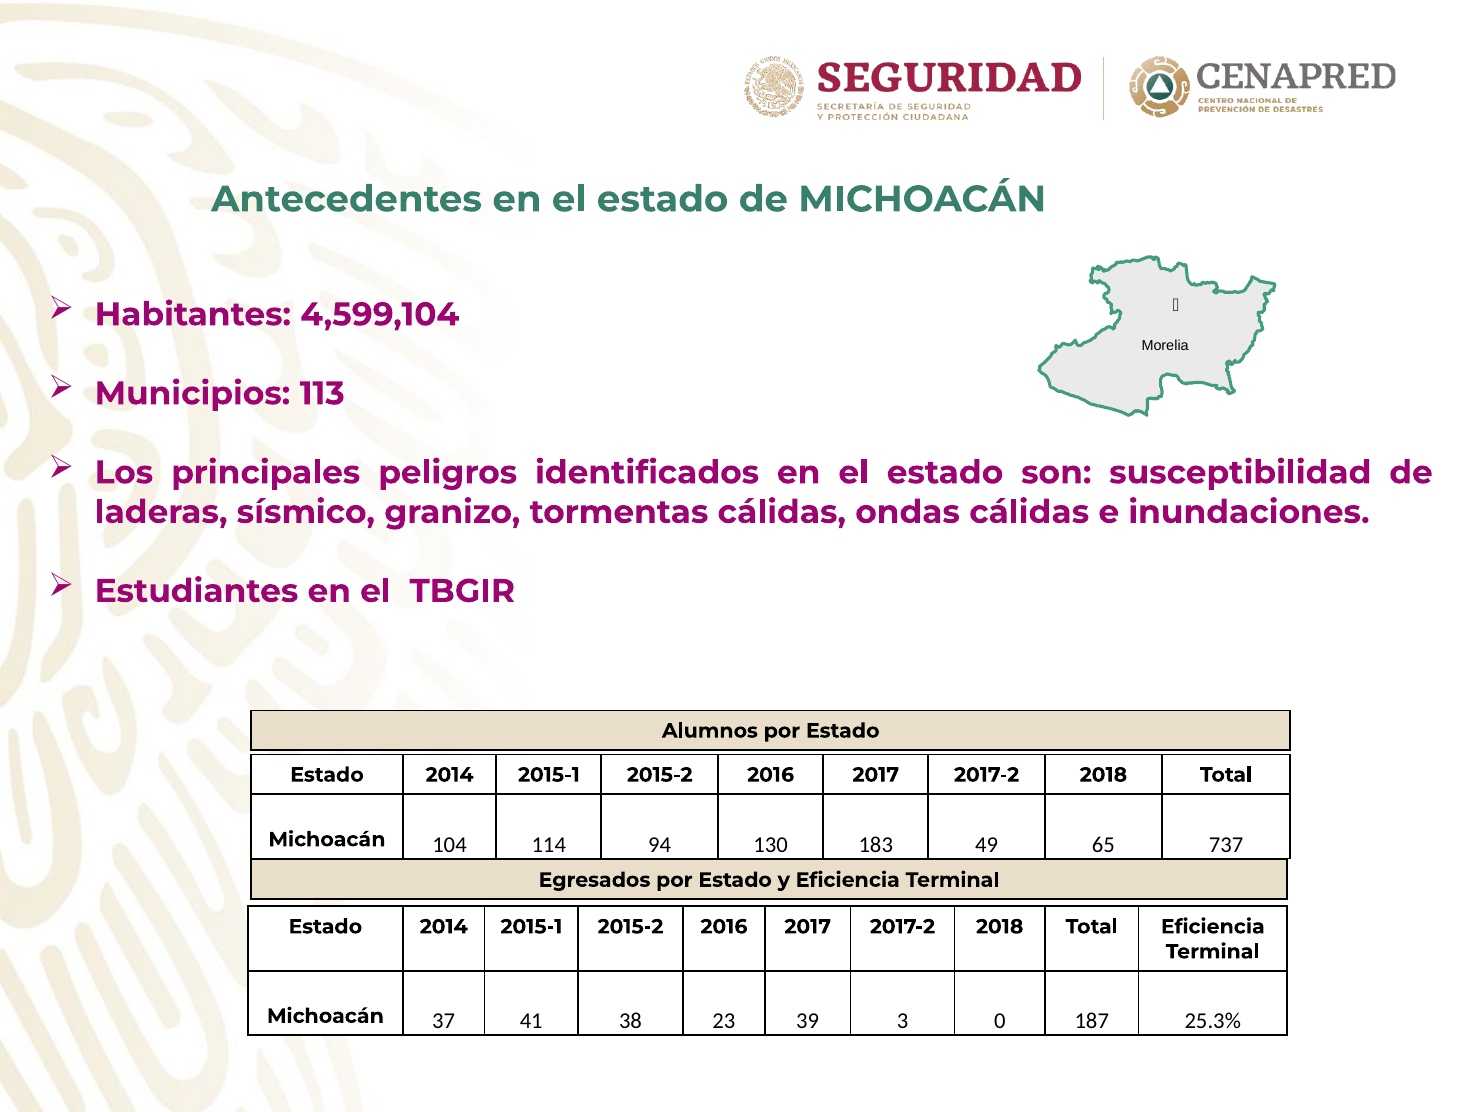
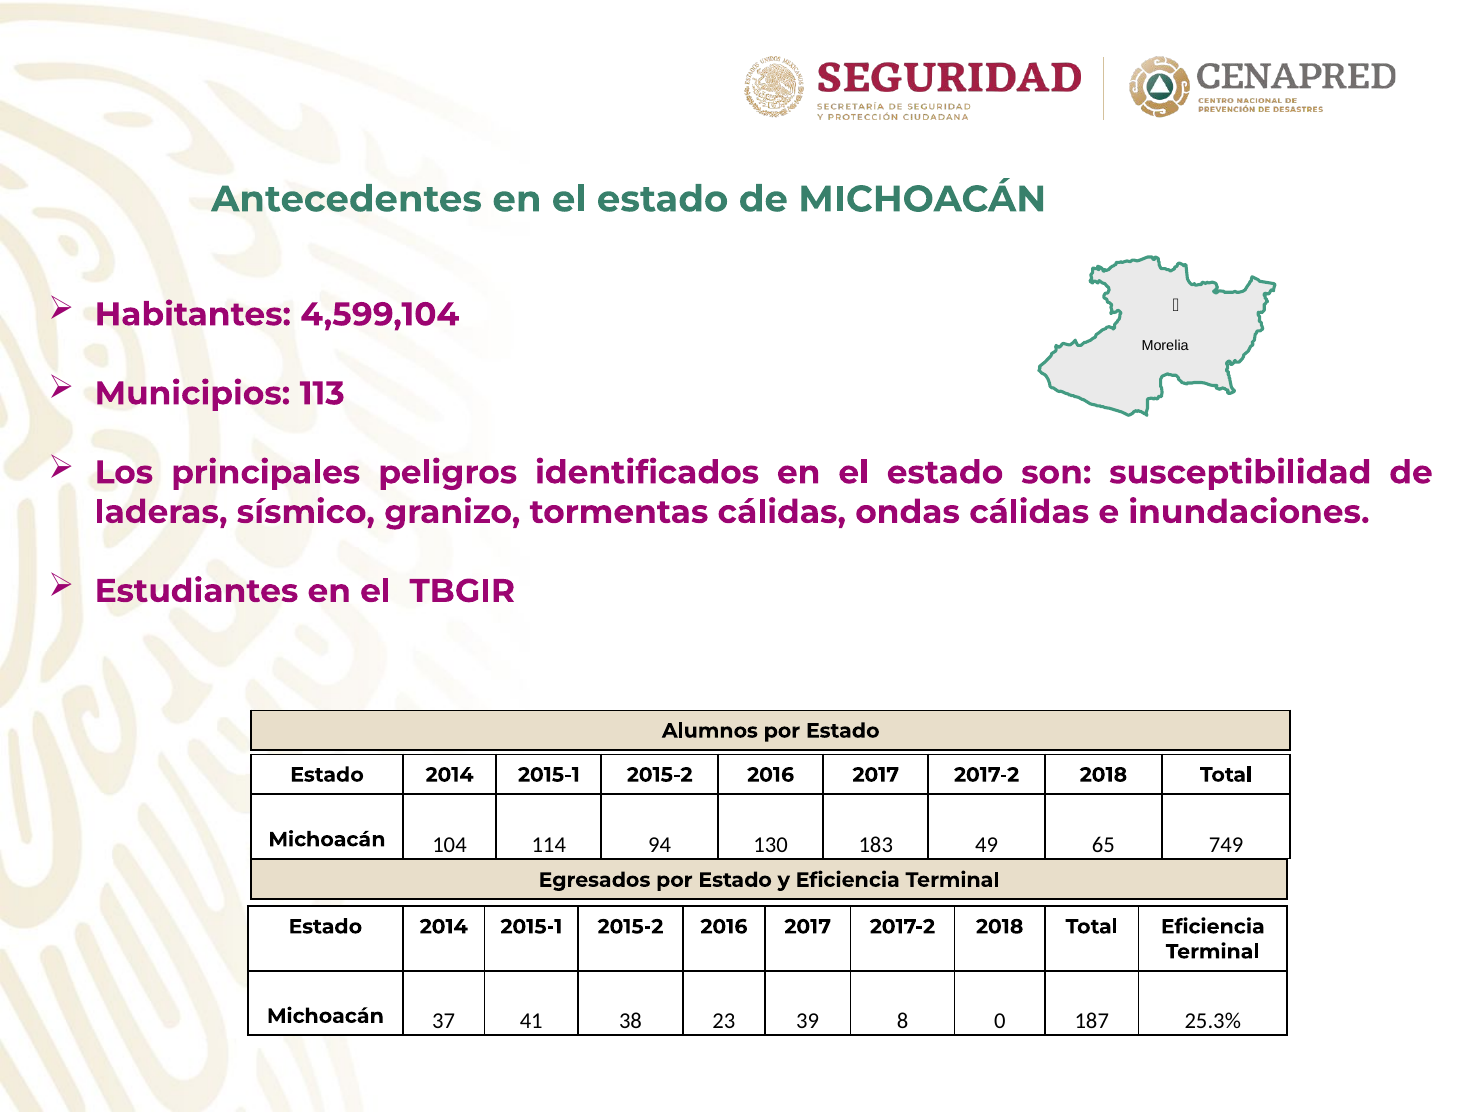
737: 737 -> 749 (1226, 845)
3: 3 -> 8 (903, 1022)
